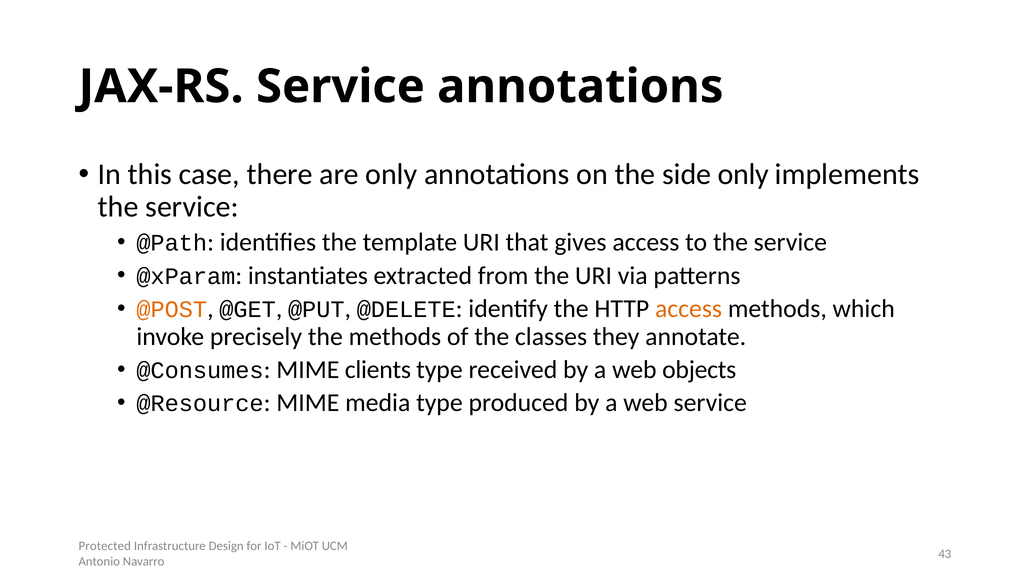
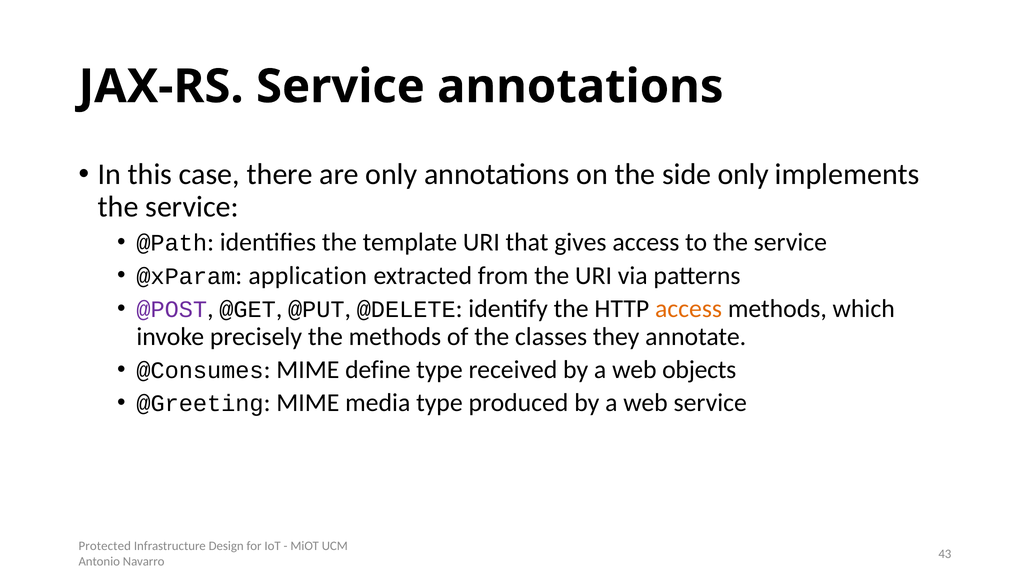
instantiates: instantiates -> application (308, 275)
@POST colour: orange -> purple (172, 309)
clients: clients -> define (378, 369)
@Resource: @Resource -> @Greeting (200, 403)
